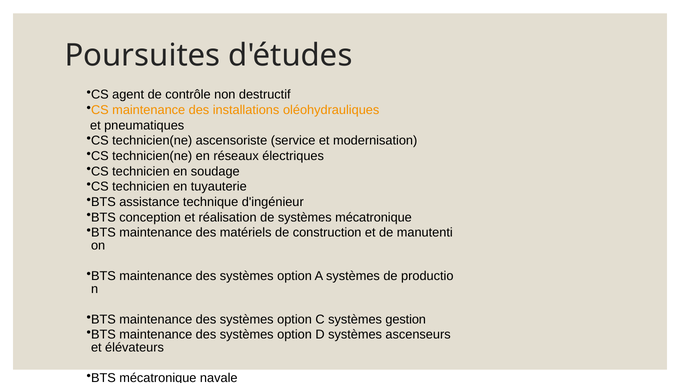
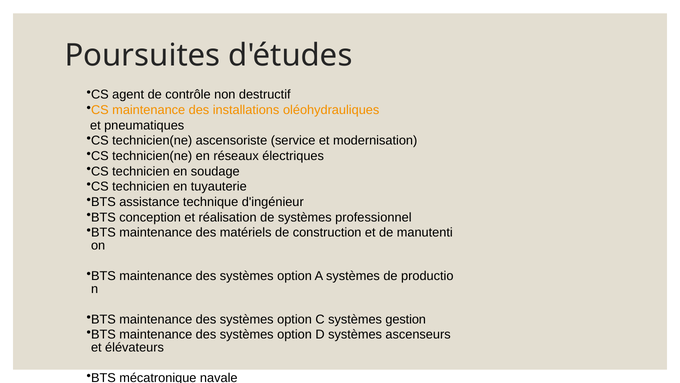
systèmes mécatronique: mécatronique -> professionnel (373, 217)
